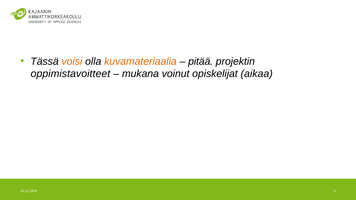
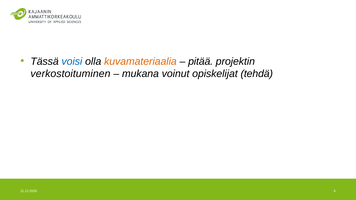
voisi colour: orange -> blue (72, 61)
oppimistavoitteet: oppimistavoitteet -> verkostoituminen (70, 74)
aikaa: aikaa -> tehdä (257, 74)
